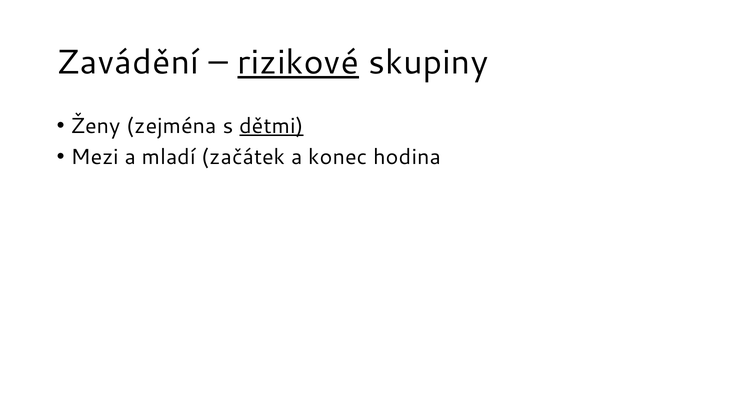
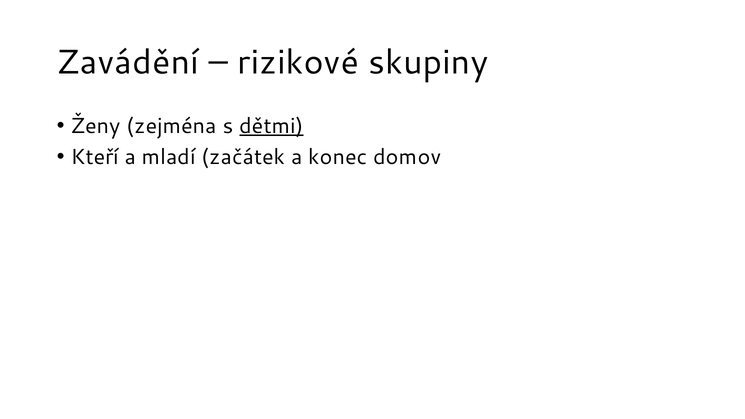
rizikové underline: present -> none (298, 63)
Mezi: Mezi -> Kteří (95, 157)
hodina: hodina -> domov (407, 157)
